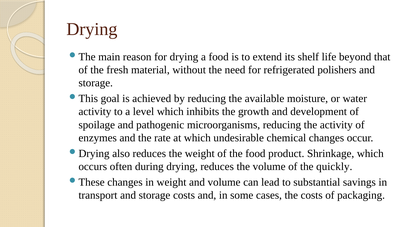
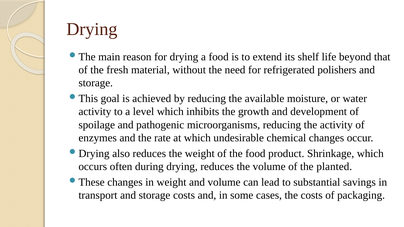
quickly: quickly -> planted (334, 167)
